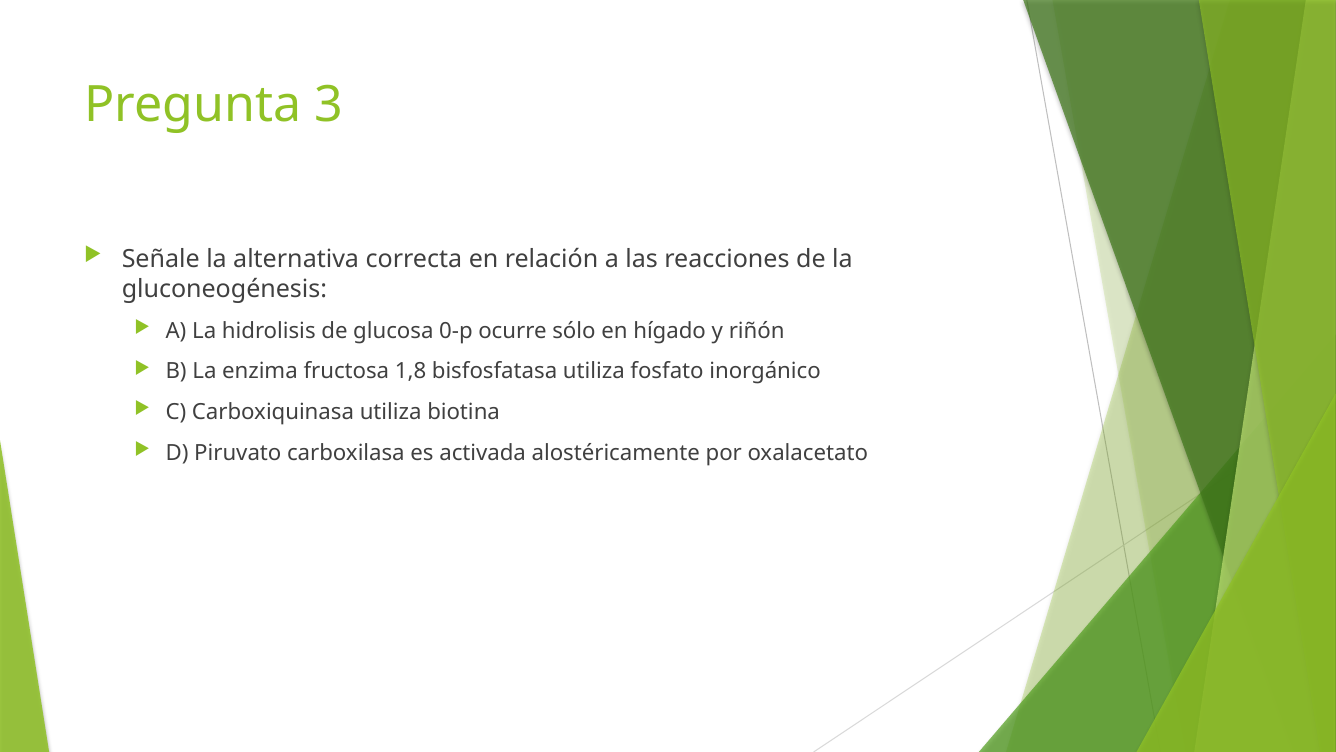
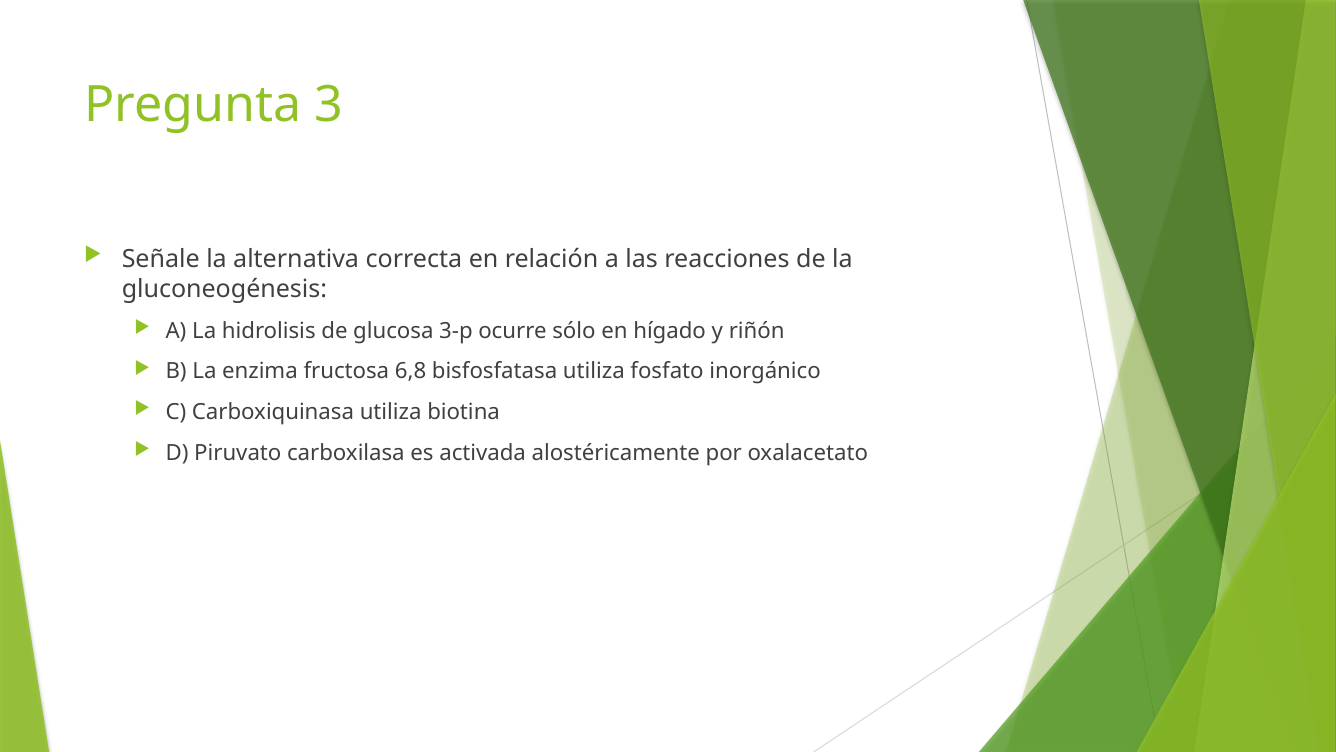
0-p: 0-p -> 3-p (456, 331)
1,8: 1,8 -> 6,8 (411, 371)
